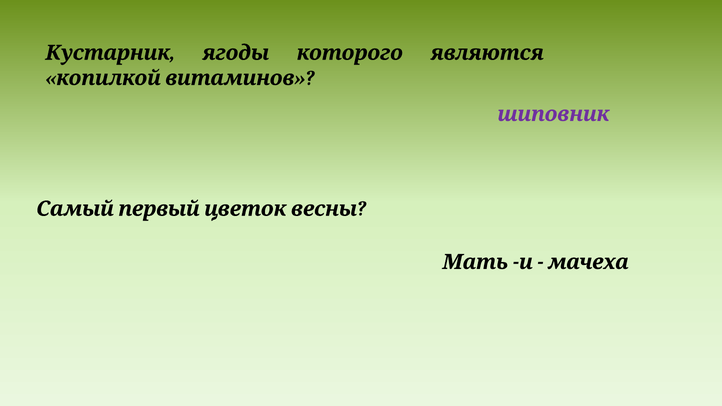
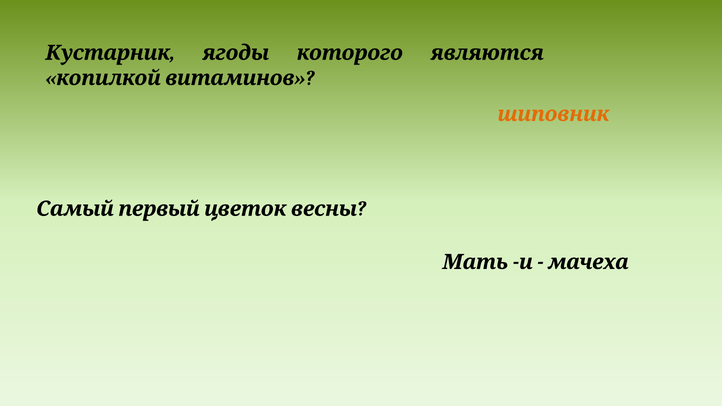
шиповник colour: purple -> orange (554, 114)
